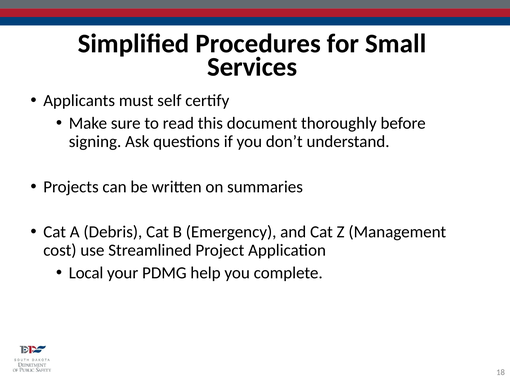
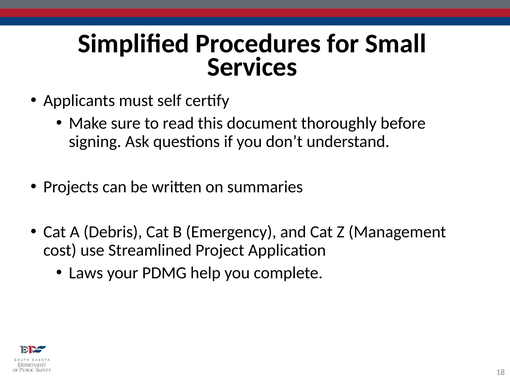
Local: Local -> Laws (86, 273)
